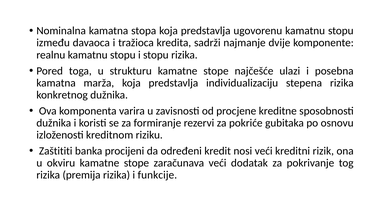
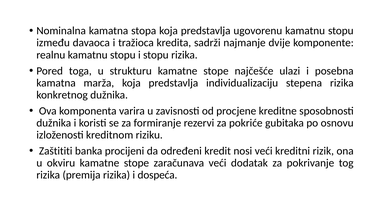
funkcije: funkcije -> dospeća (157, 175)
